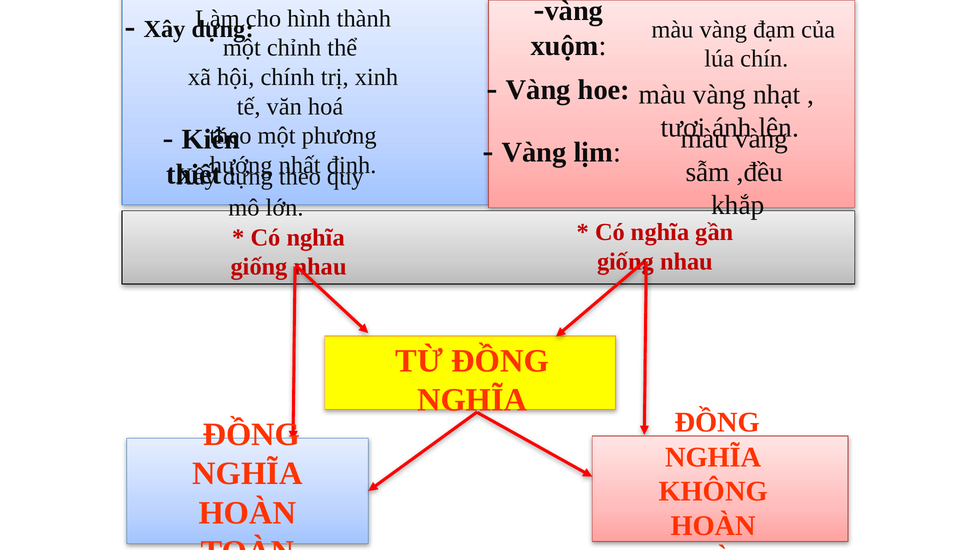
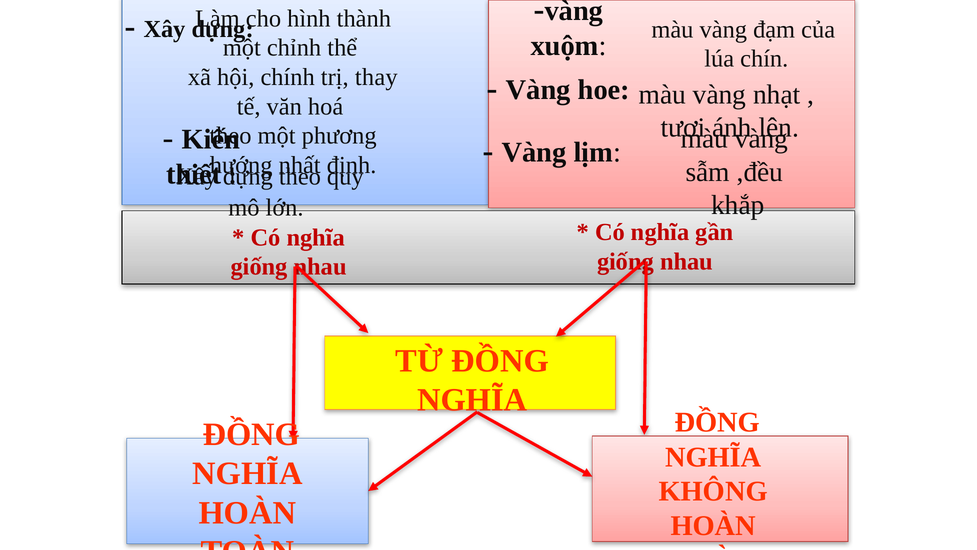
xinh: xinh -> thay (376, 77)
